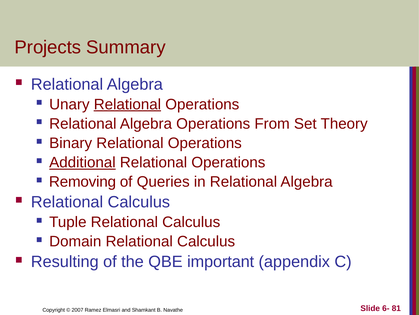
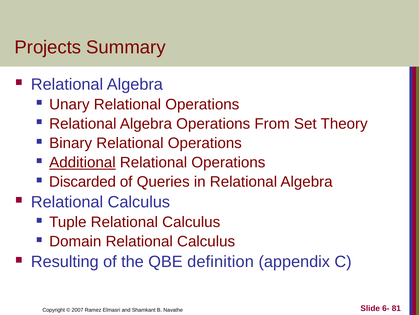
Relational underline: present -> none (127, 104)
Removing: Removing -> Discarded (83, 182)
important: important -> definition (221, 261)
